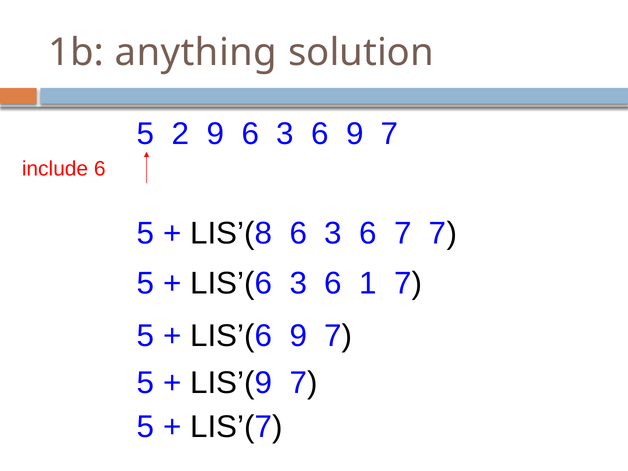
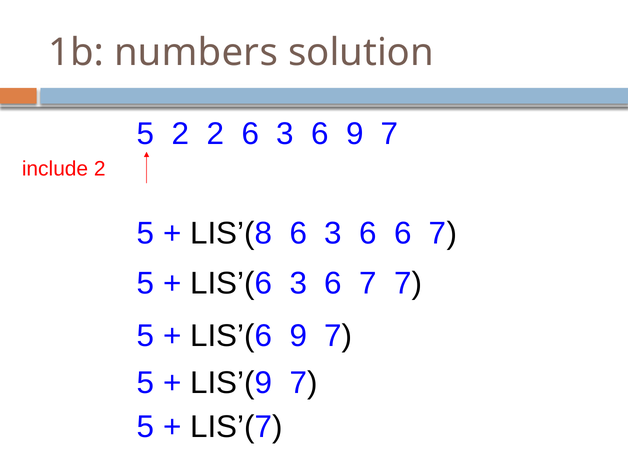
anything: anything -> numbers (196, 52)
2 9: 9 -> 2 (215, 134)
include 6: 6 -> 2 (100, 169)
6 7: 7 -> 6 (403, 233)
3 6 1: 1 -> 7 (368, 284)
